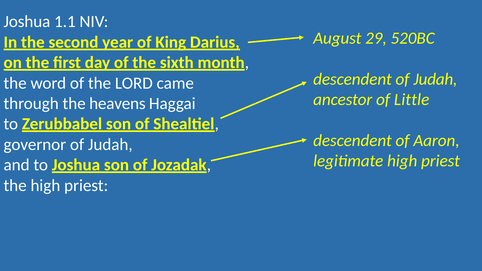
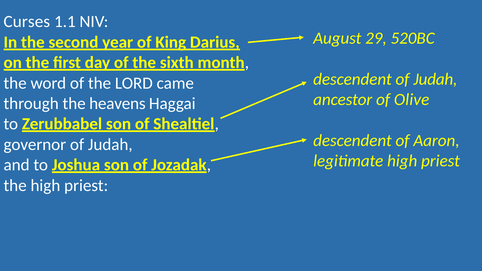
Joshua: Joshua -> Curses (27, 22)
Little: Little -> Olive (412, 100)
